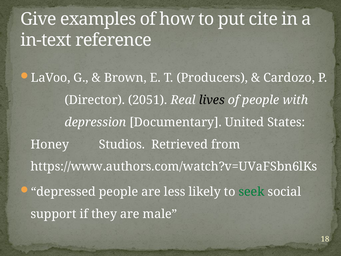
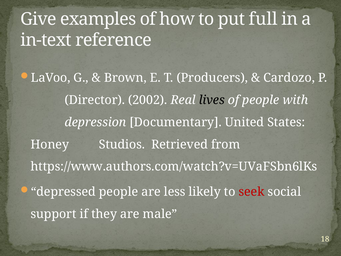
cite: cite -> full (263, 19)
2051: 2051 -> 2002 (148, 100)
seek colour: green -> red (252, 192)
